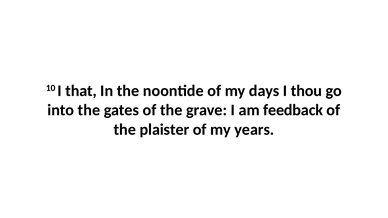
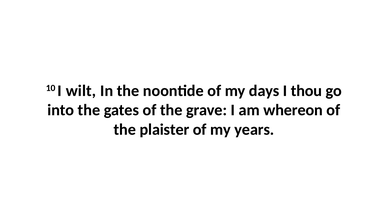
that: that -> wilt (81, 91)
feedback: feedback -> whereon (293, 110)
